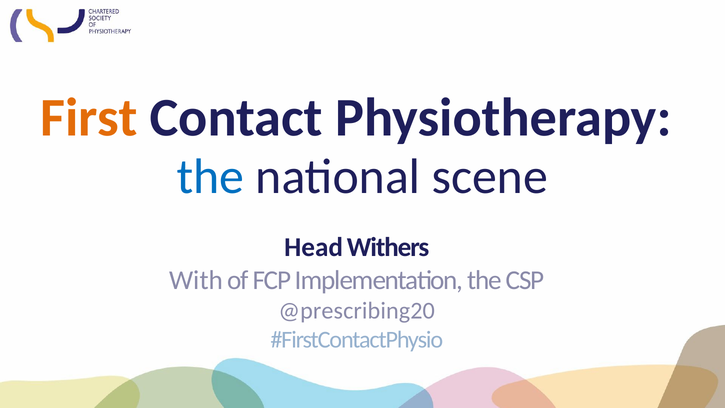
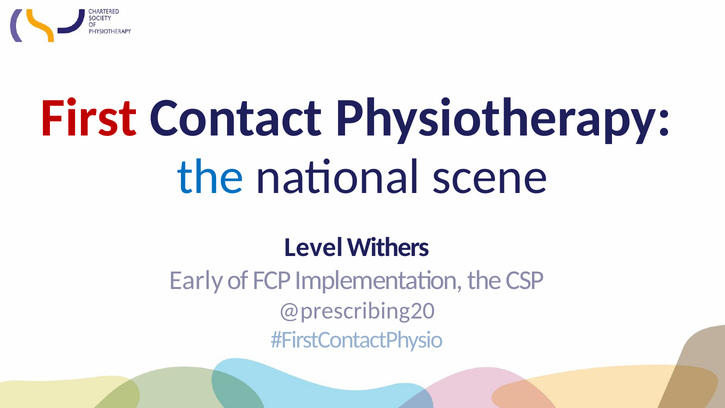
First colour: orange -> red (89, 118)
Head: Head -> Level (314, 247)
With: With -> Early (196, 280)
